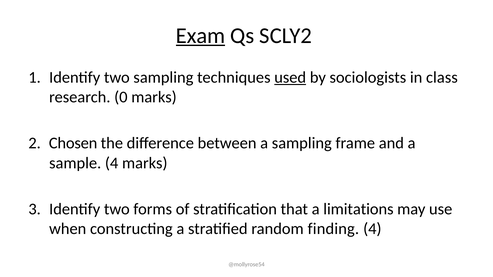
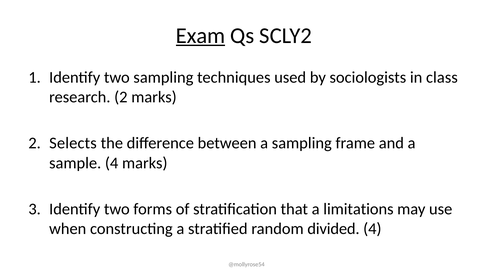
used underline: present -> none (290, 78)
research 0: 0 -> 2 (121, 97)
Chosen: Chosen -> Selects (73, 143)
finding: finding -> divided (334, 229)
